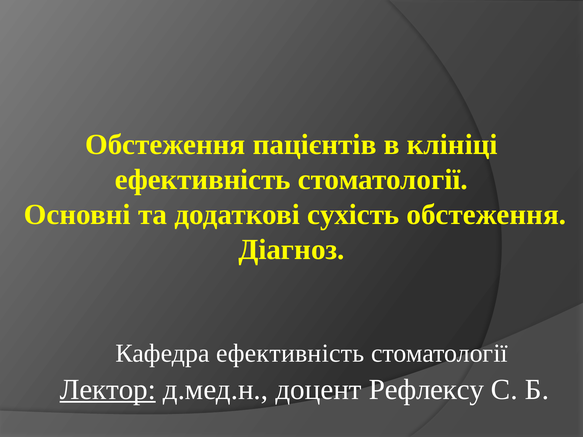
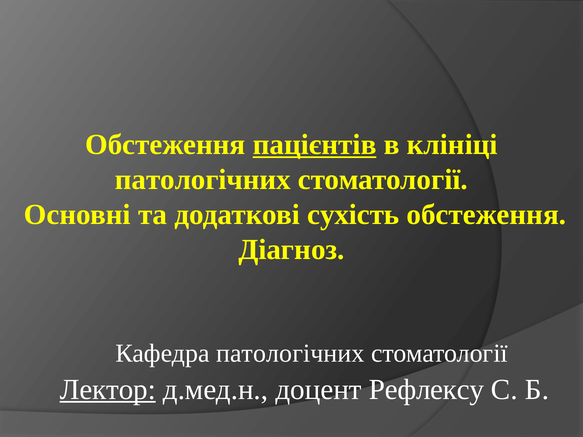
пацієнтів underline: none -> present (315, 145)
ефективність: ефективність -> патологічних (203, 180)
Кафедра ефективність: ефективність -> патологічних (290, 354)
